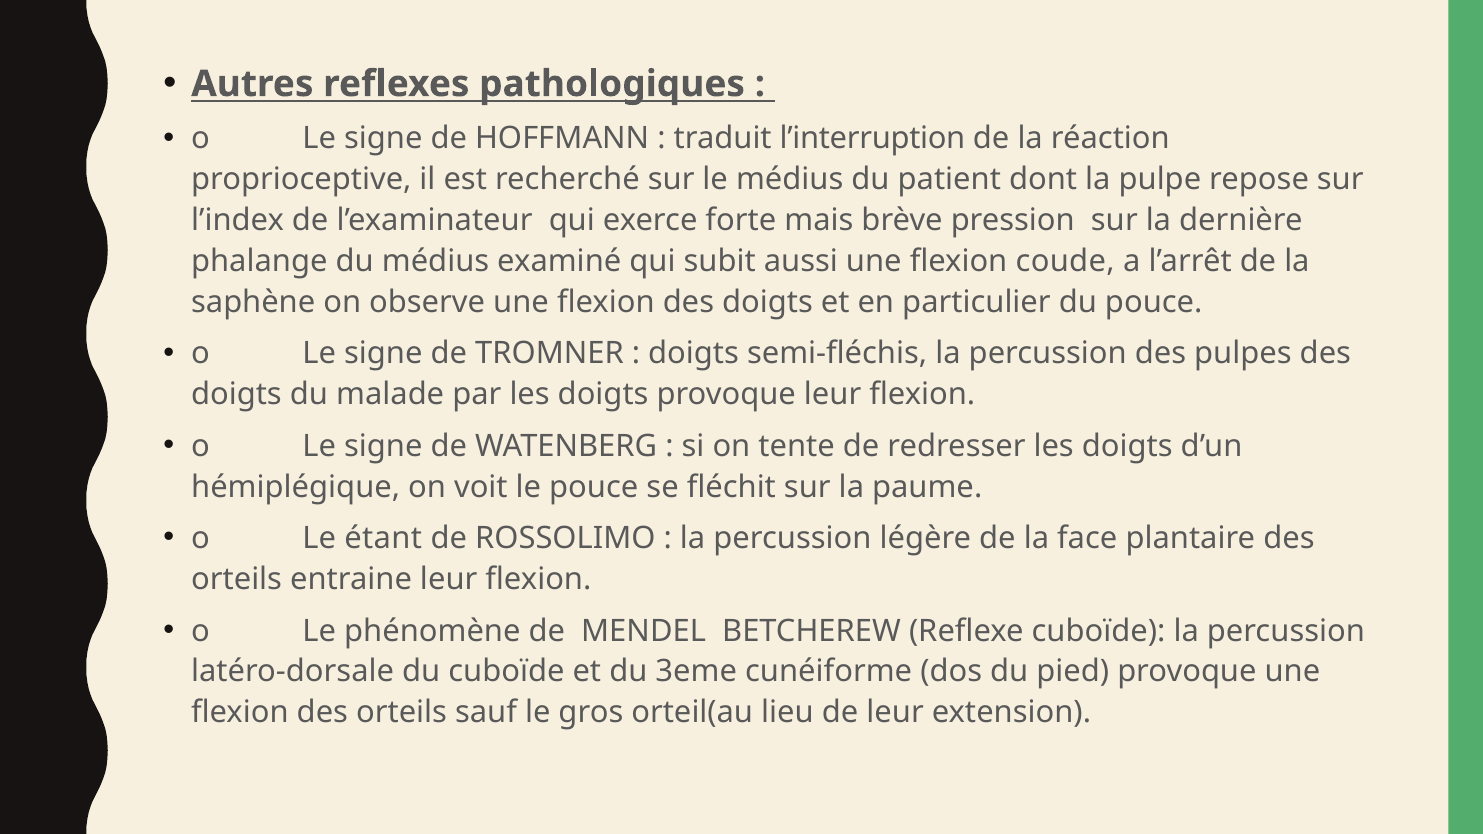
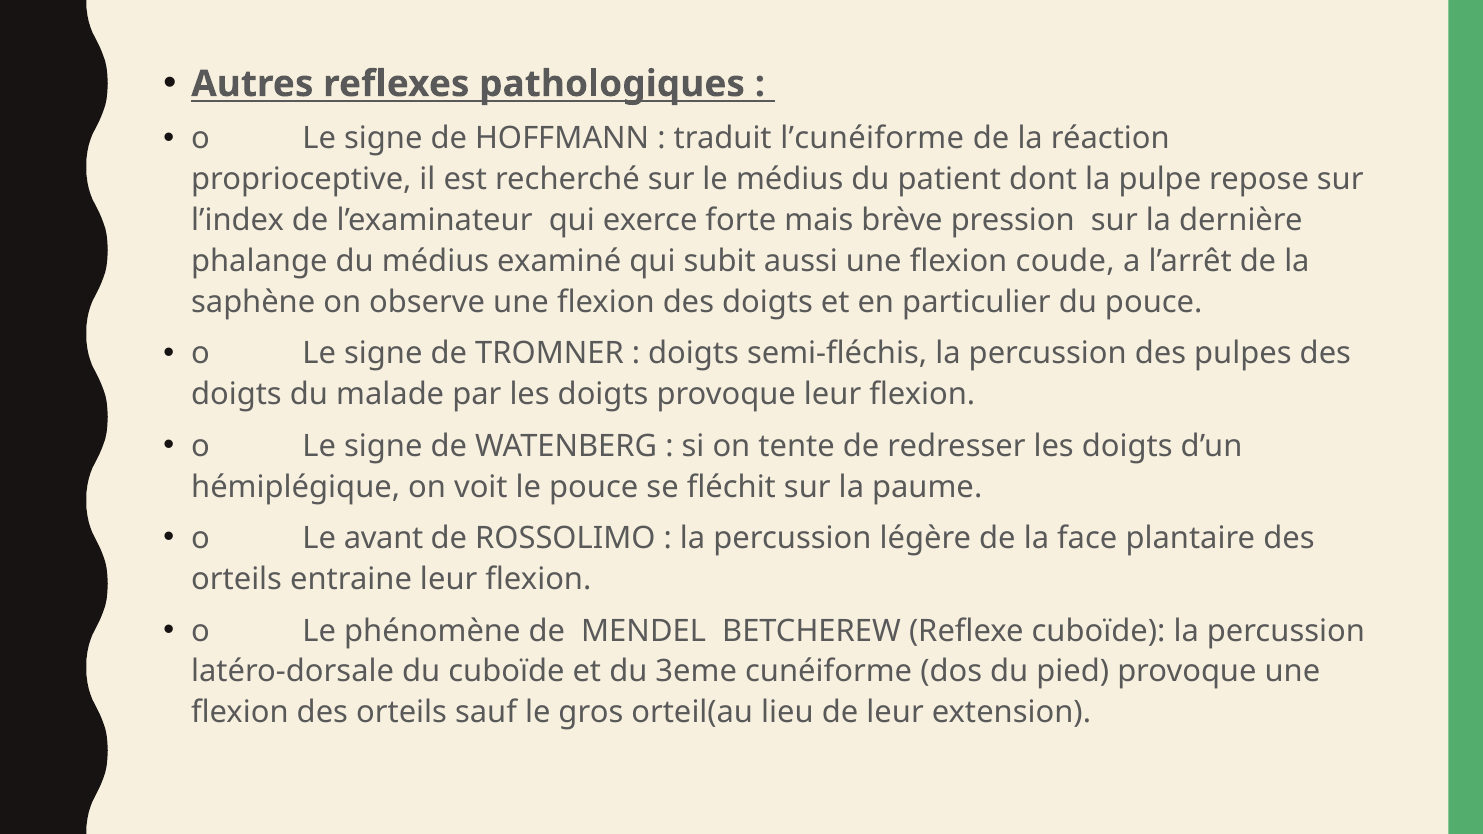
l’interruption: l’interruption -> l’cunéiforme (872, 139)
étant: étant -> avant (383, 539)
